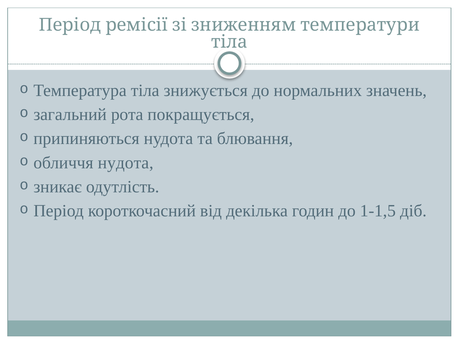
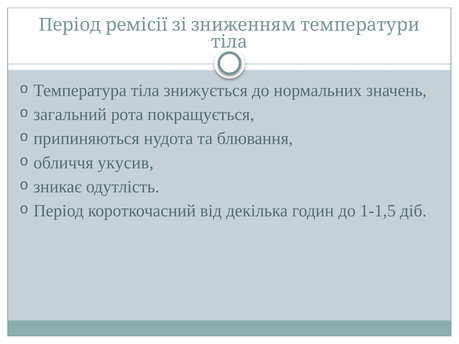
обличчя нудота: нудота -> укусив (126, 163)
